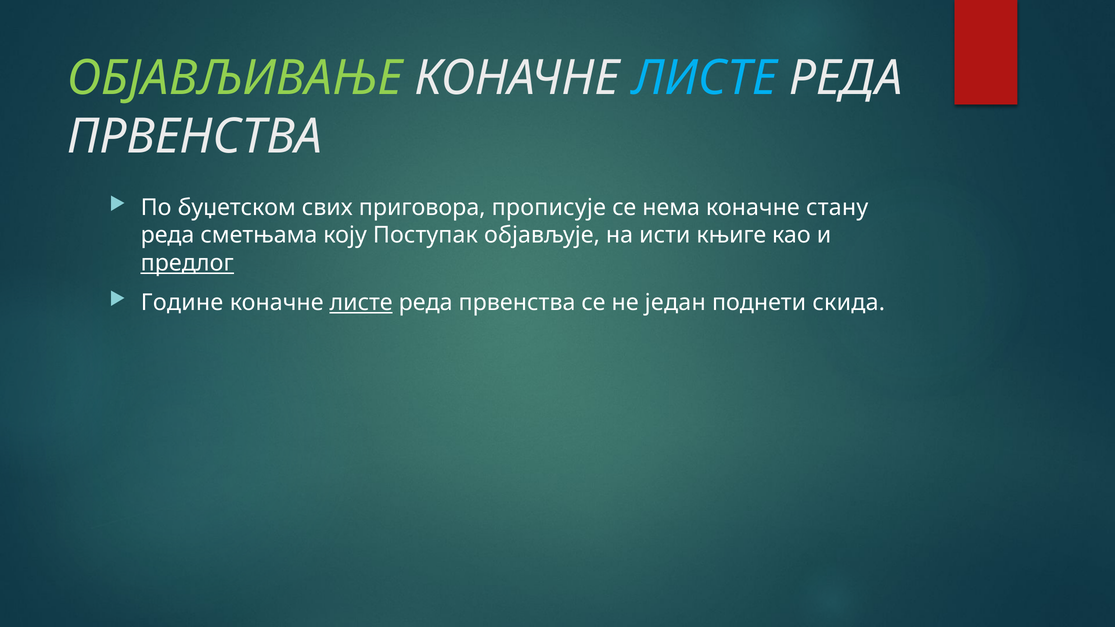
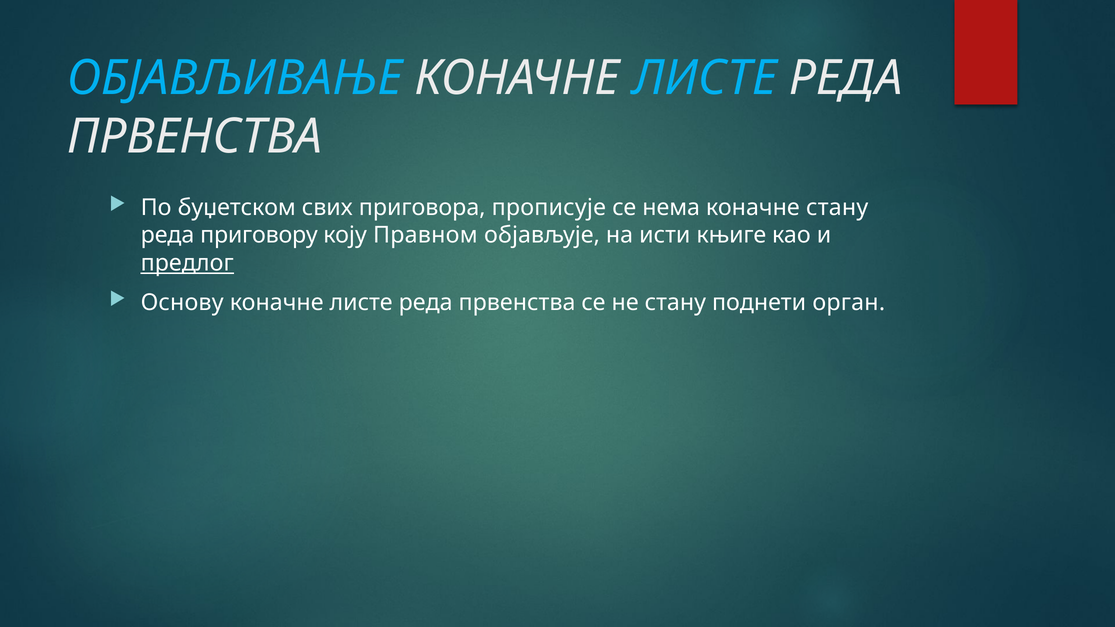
ОБЈАВЉИВАЊЕ colour: light green -> light blue (235, 78)
сметњама: сметњама -> приговору (259, 235)
Поступак: Поступак -> Правном (425, 235)
Године: Године -> Основу (182, 303)
листе underline: present -> none (361, 303)
не један: један -> стану (675, 303)
скида: скида -> орган (849, 303)
